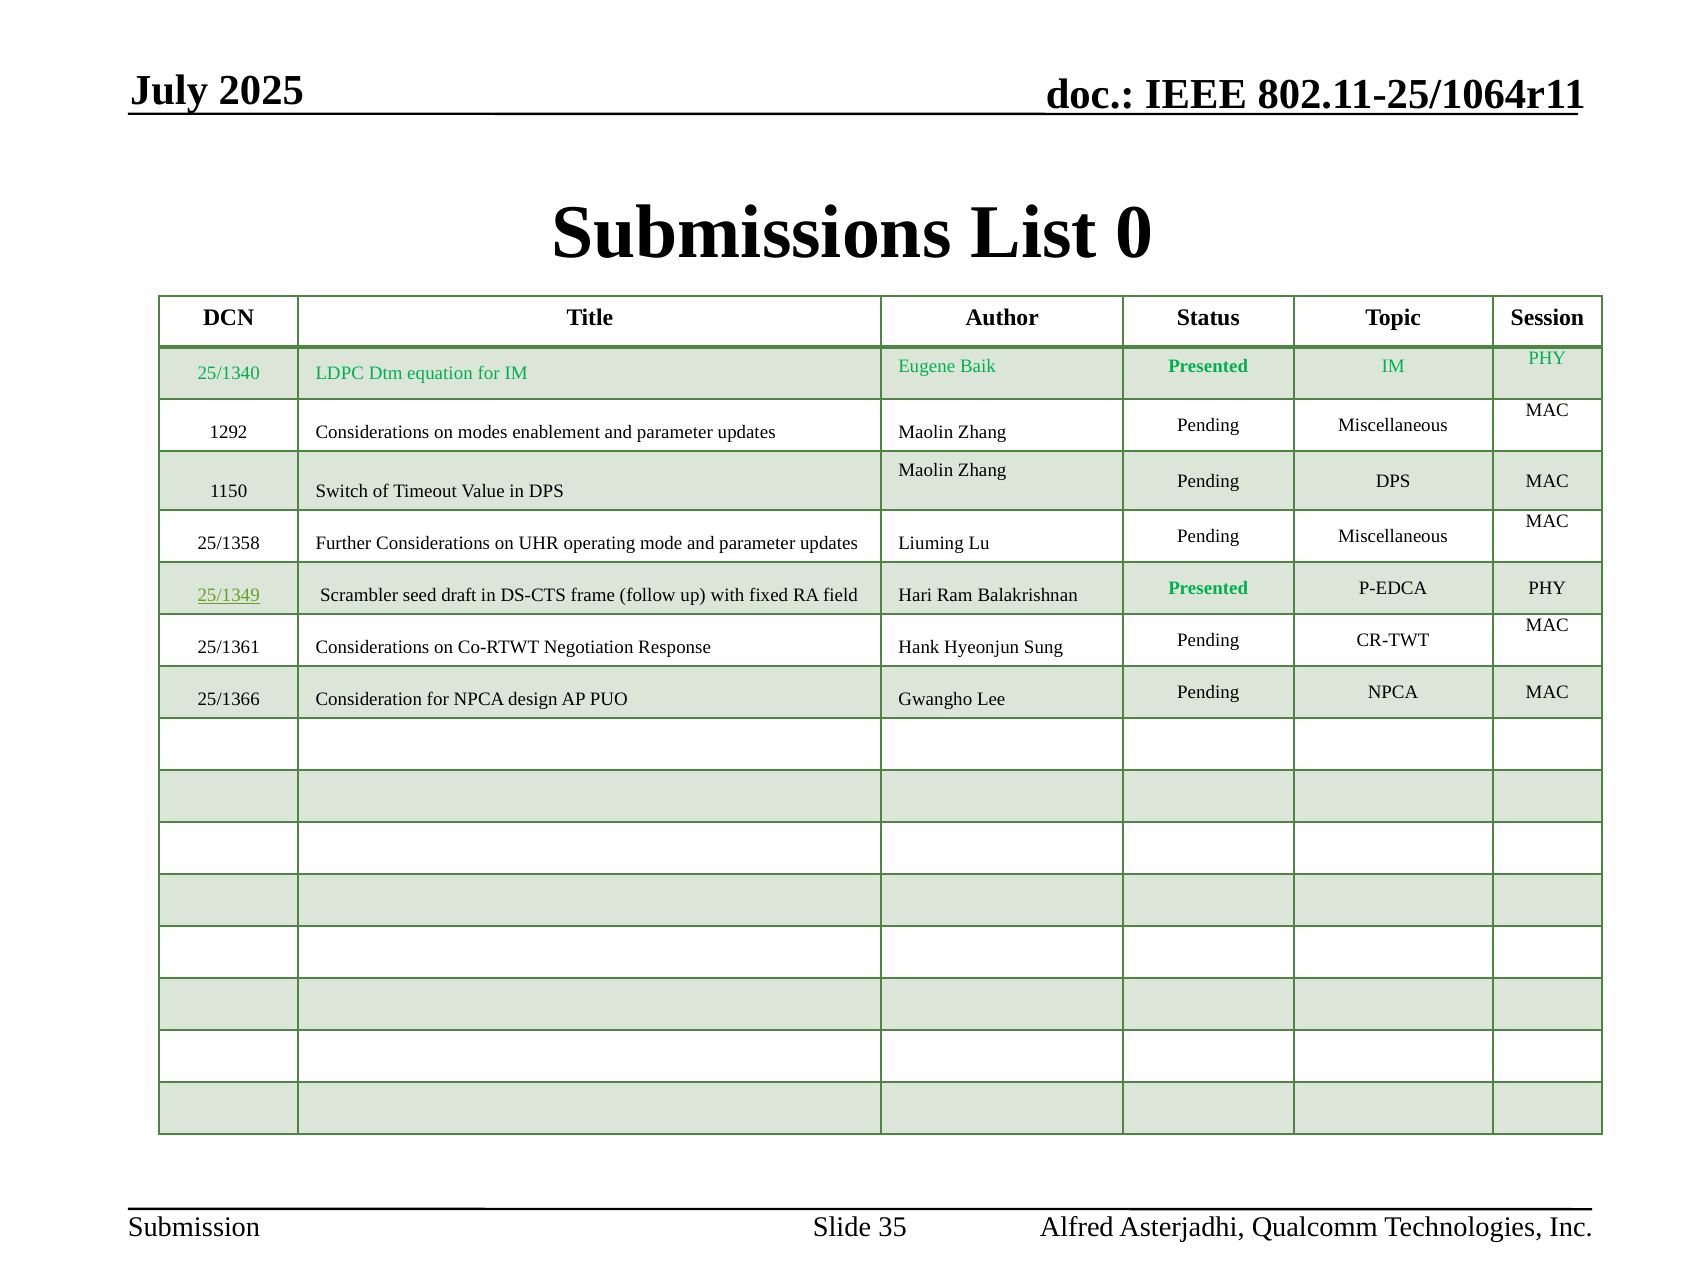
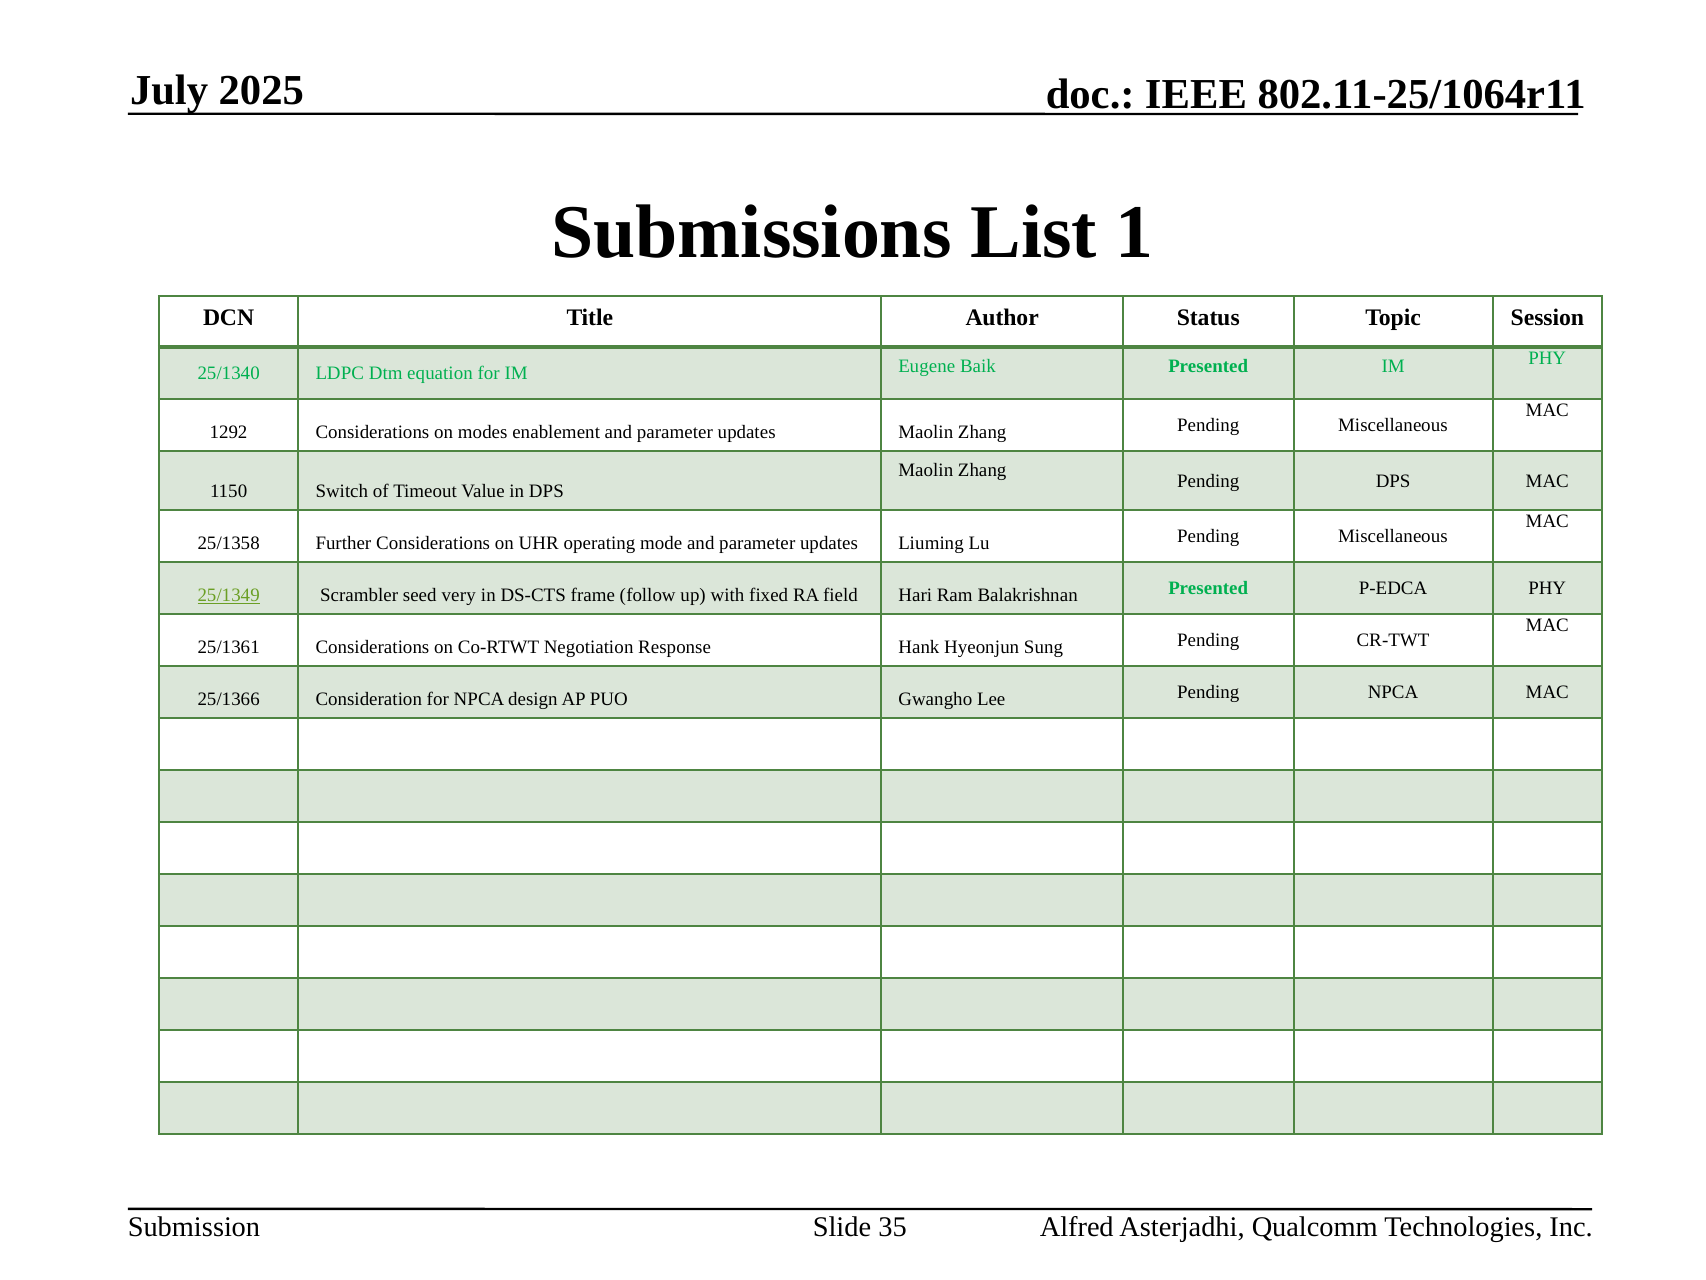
0: 0 -> 1 (1135, 233)
draft: draft -> very (459, 595)
